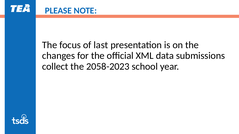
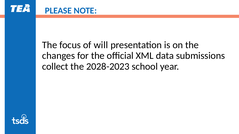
last: last -> will (101, 45)
2058-2023: 2058-2023 -> 2028-2023 (108, 67)
